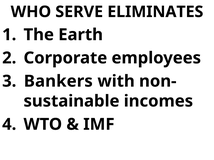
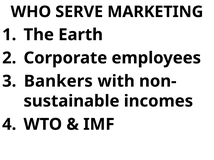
ELIMINATES: ELIMINATES -> MARKETING (155, 12)
